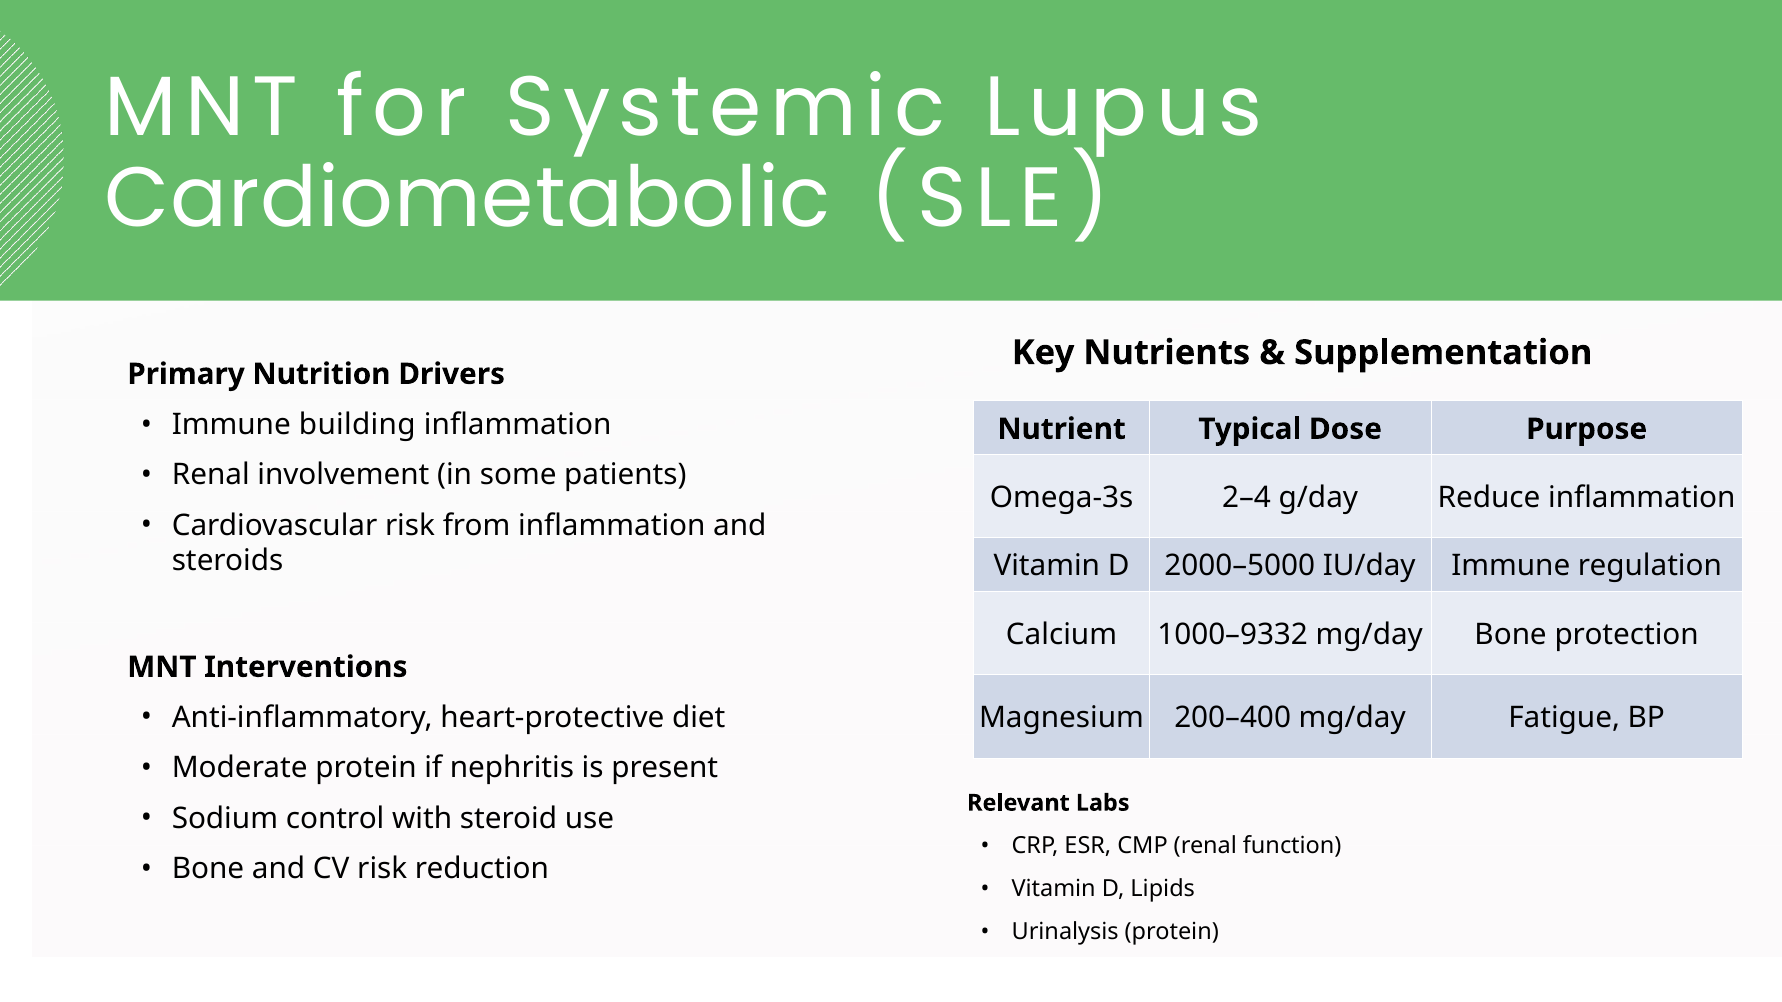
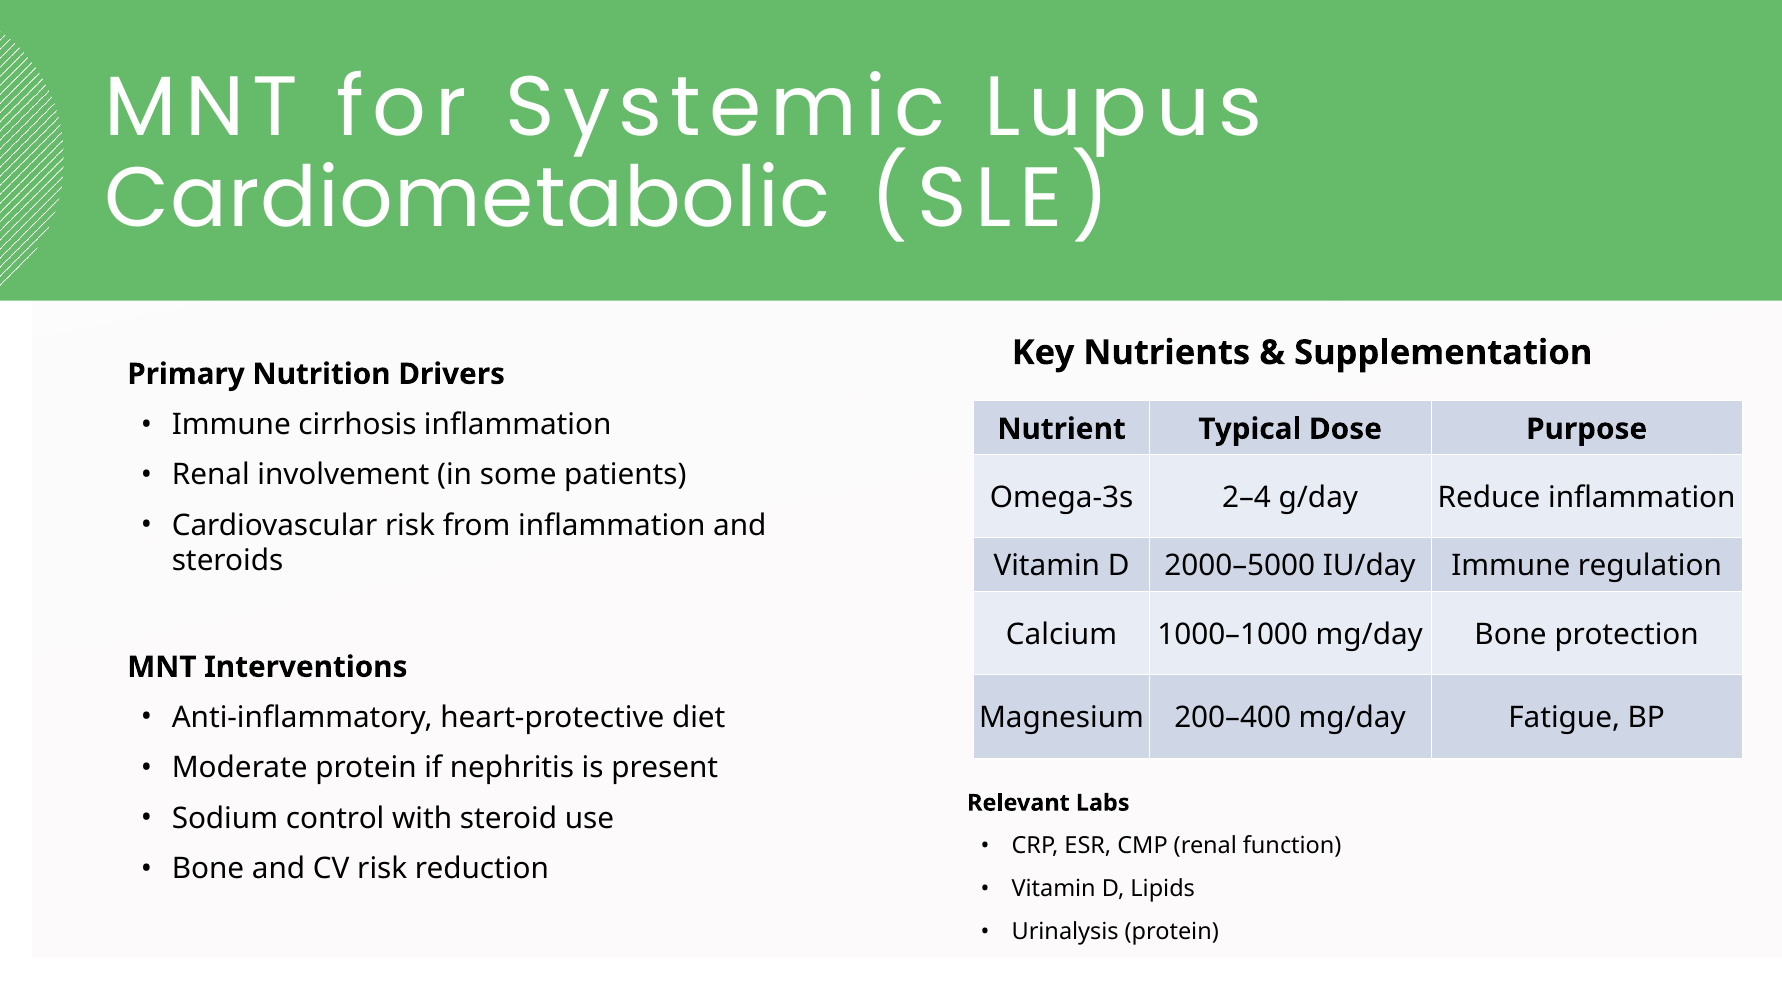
building: building -> cirrhosis (357, 425)
1000–9332: 1000–9332 -> 1000–1000 (1233, 635)
